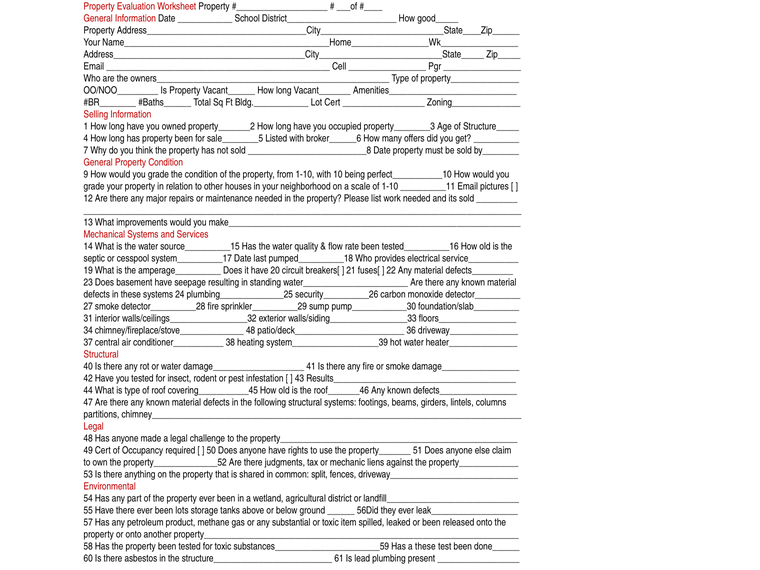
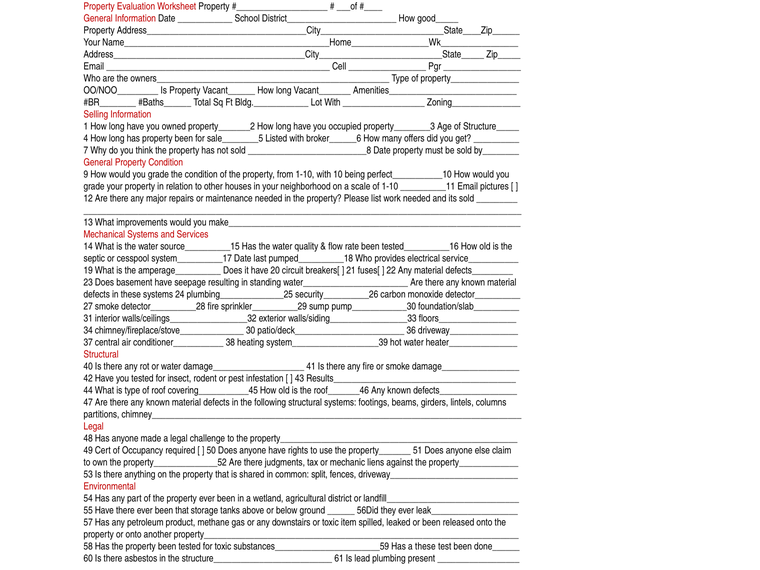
Lot Cert: Cert -> With (332, 103)
chimney/fireplace/stove______________ 48: 48 -> 30 (251, 330)
been lots: lots -> that (182, 510)
substantial: substantial -> downstairs (291, 522)
